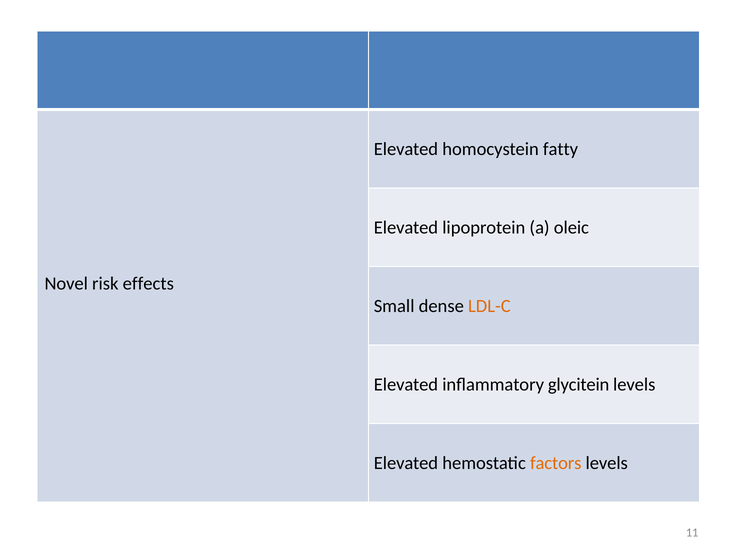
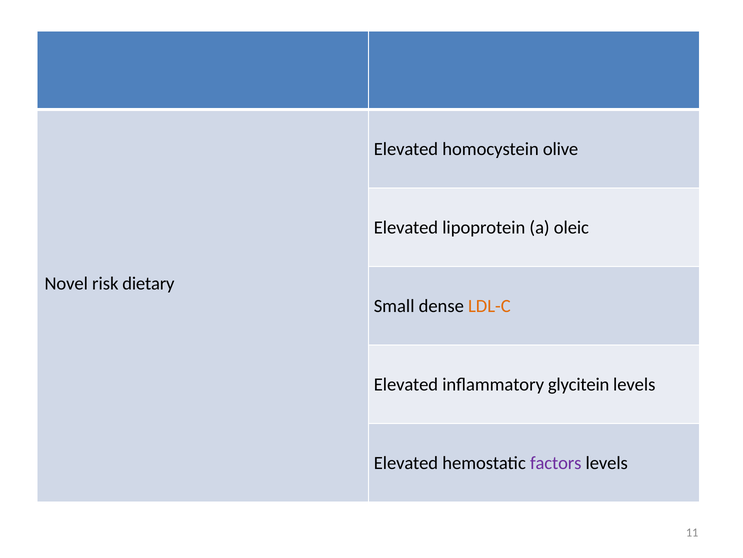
fatty: fatty -> olive (561, 149)
effects: effects -> dietary (148, 283)
factors colour: orange -> purple (556, 463)
